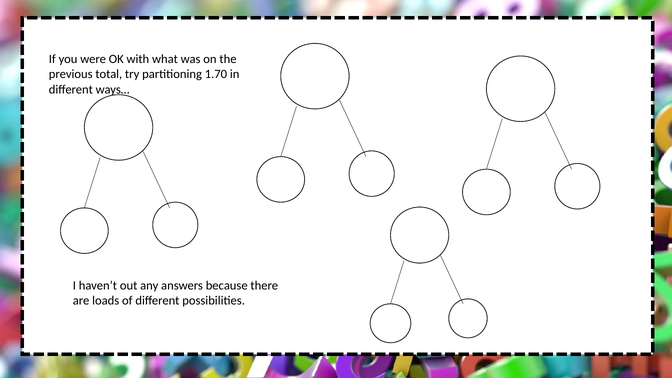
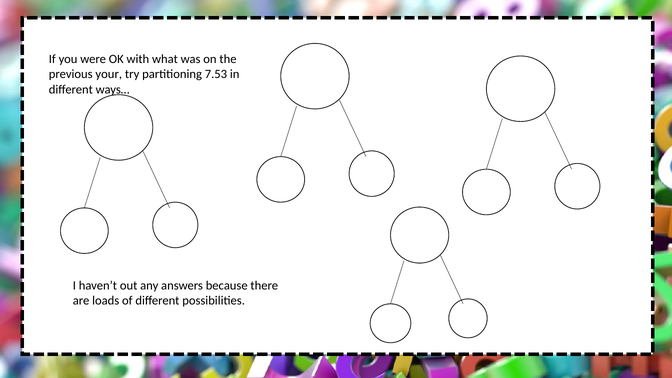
total: total -> your (109, 74)
1.70: 1.70 -> 7.53 (216, 74)
